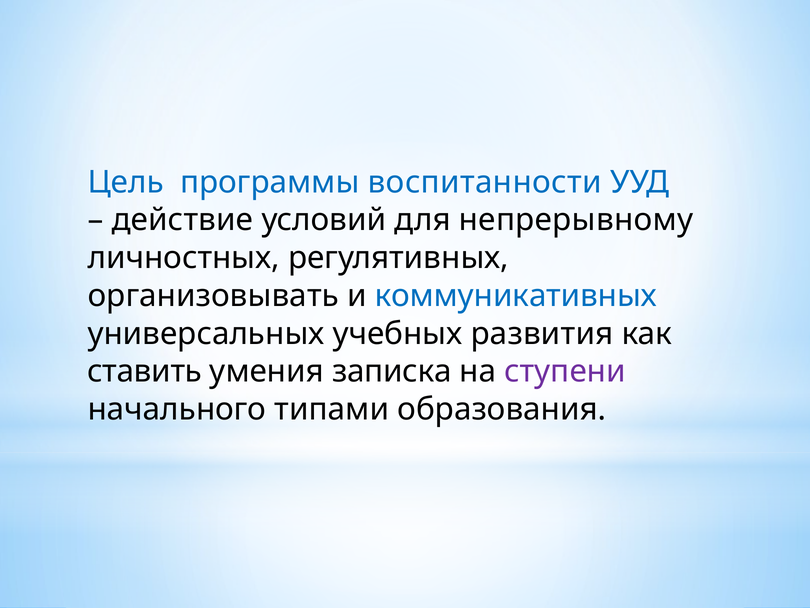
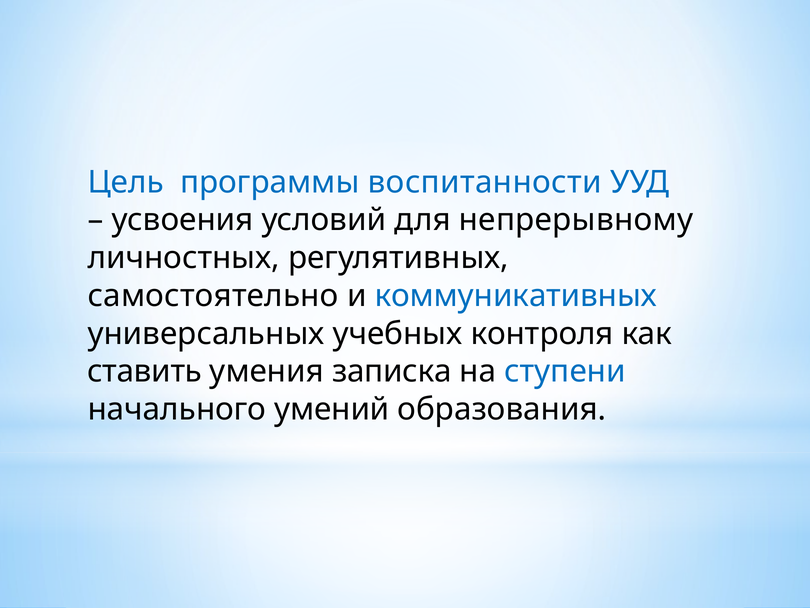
действие: действие -> усвоения (183, 220)
организовывать: организовывать -> самостоятельно (213, 296)
развития: развития -> контроля (542, 333)
ступени colour: purple -> blue (565, 371)
типами: типами -> умений (332, 409)
